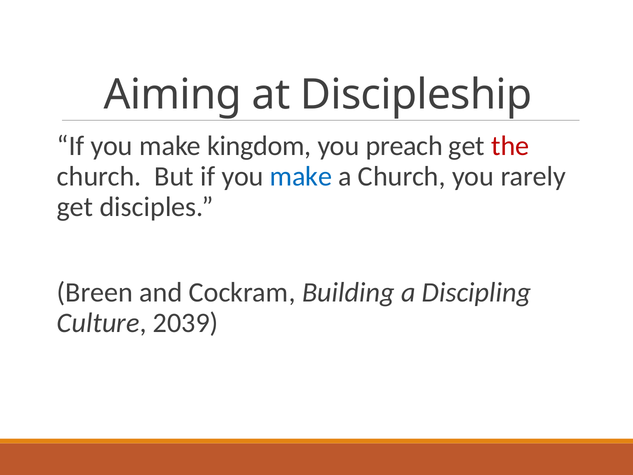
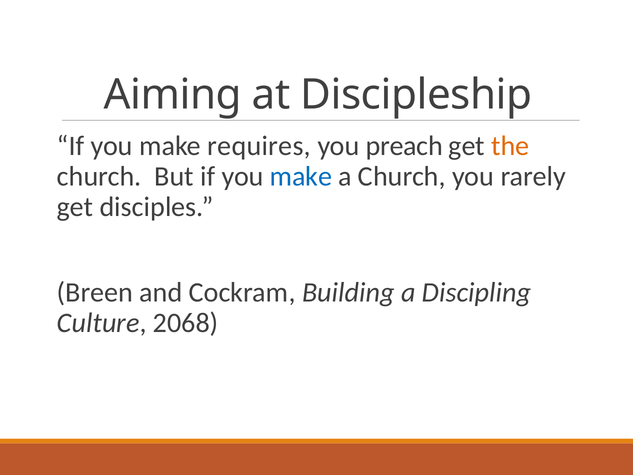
kingdom: kingdom -> requires (259, 146)
the colour: red -> orange (510, 146)
2039: 2039 -> 2068 (186, 323)
